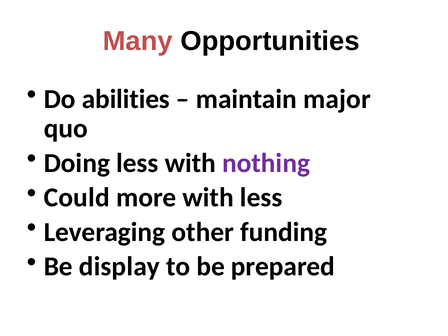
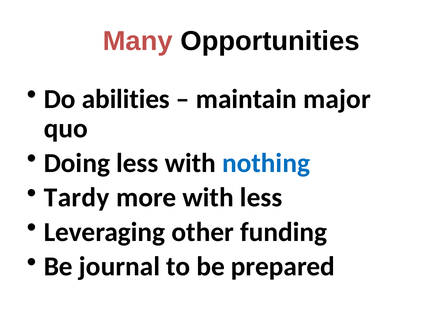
nothing colour: purple -> blue (266, 163)
Could: Could -> Tardy (77, 198)
display: display -> journal (120, 266)
